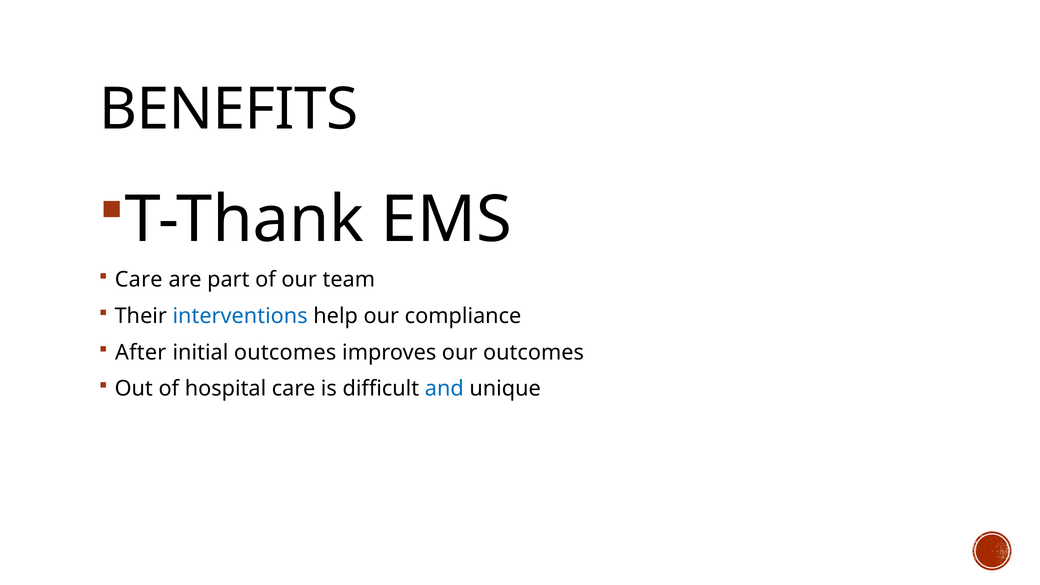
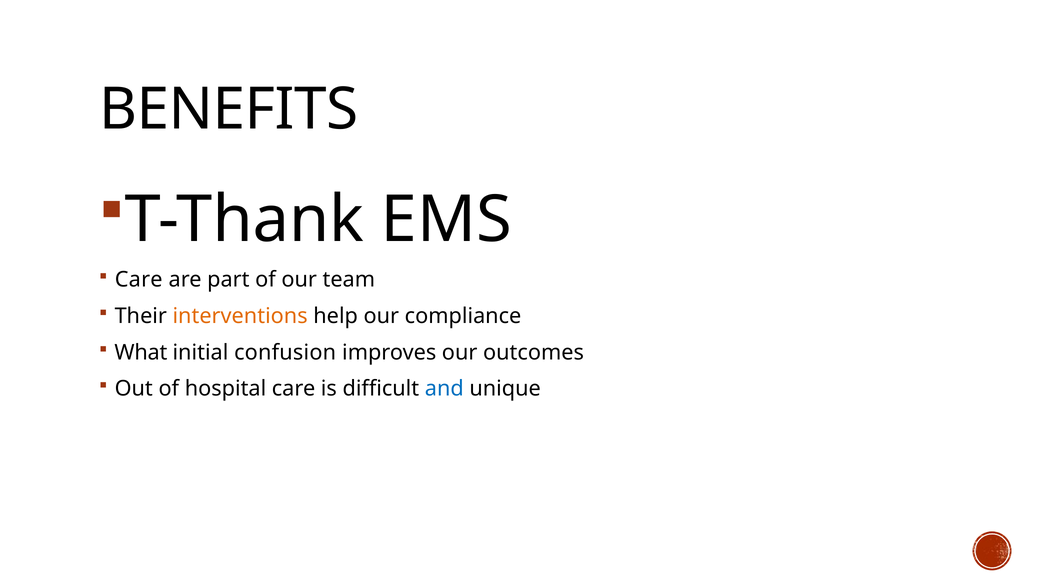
interventions colour: blue -> orange (240, 316)
After: After -> What (141, 352)
initial outcomes: outcomes -> confusion (285, 352)
